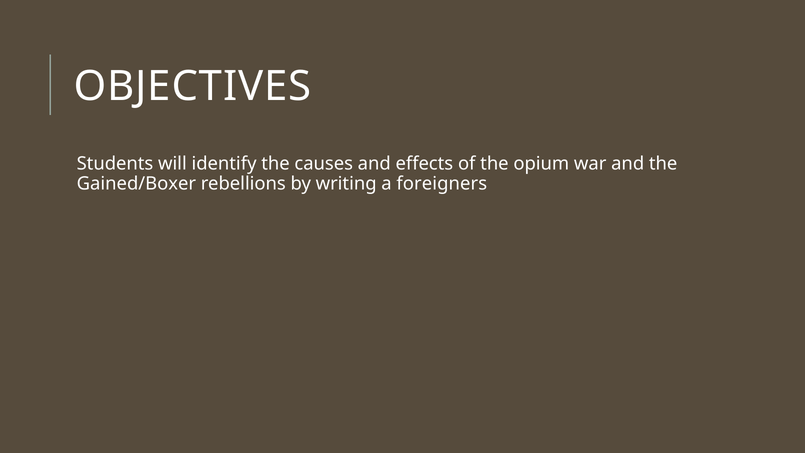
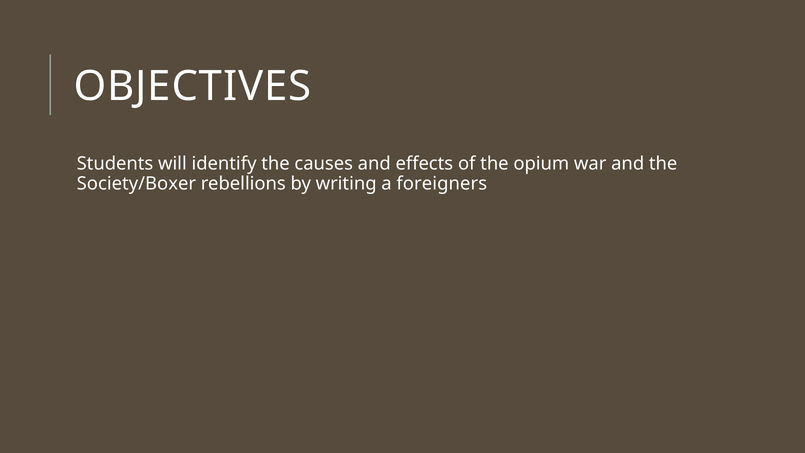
Gained/Boxer: Gained/Boxer -> Society/Boxer (136, 184)
